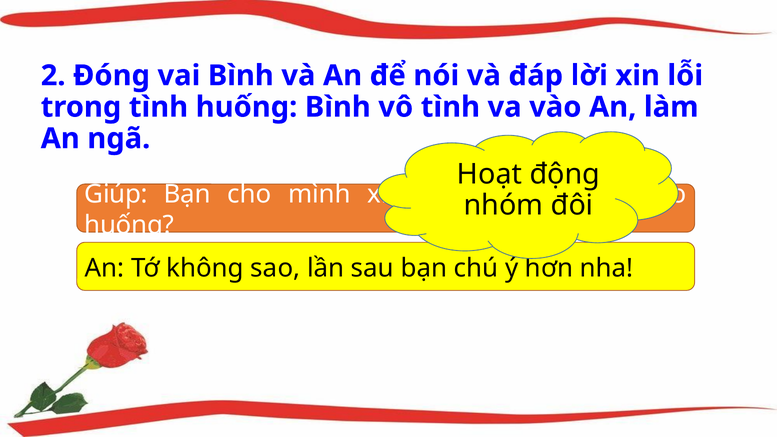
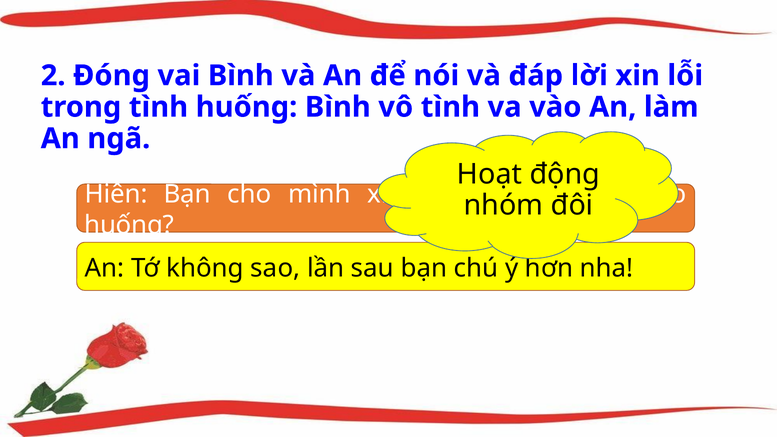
Giúp: Giúp -> Hiên (116, 194)
